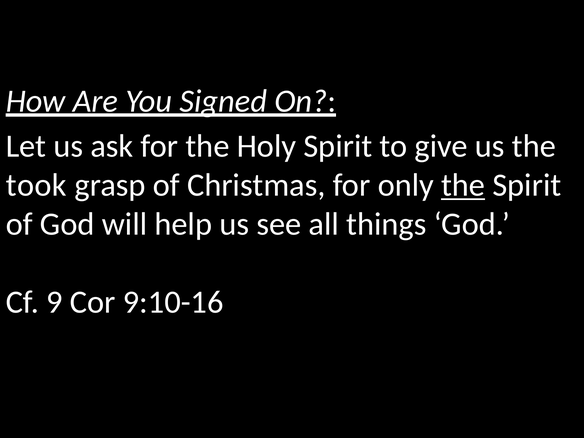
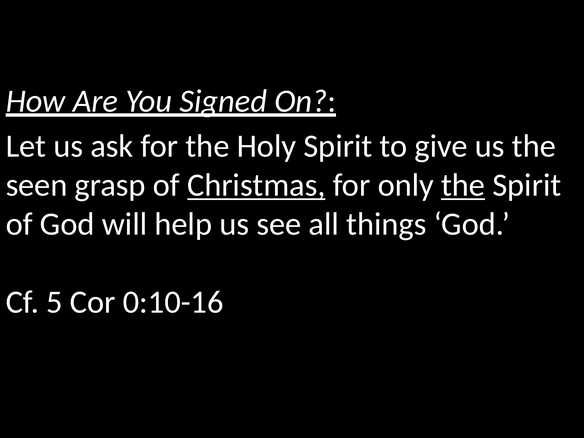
took: took -> seen (37, 185)
Christmas underline: none -> present (256, 185)
9: 9 -> 5 (54, 302)
9:10-16: 9:10-16 -> 0:10-16 (173, 302)
